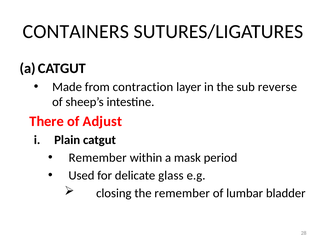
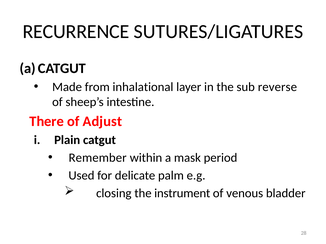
CONTAINERS: CONTAINERS -> RECURRENCE (76, 32)
contraction: contraction -> inhalational (143, 87)
glass: glass -> palm (171, 176)
the remember: remember -> instrument (182, 193)
lumbar: lumbar -> venous (245, 193)
